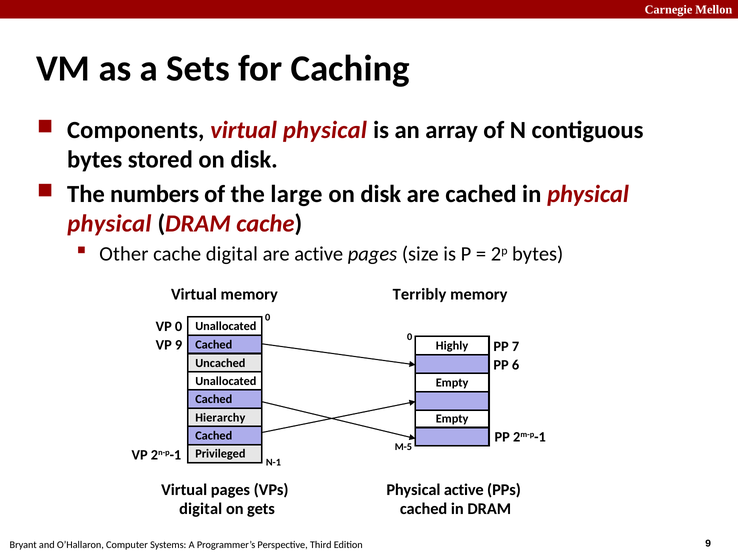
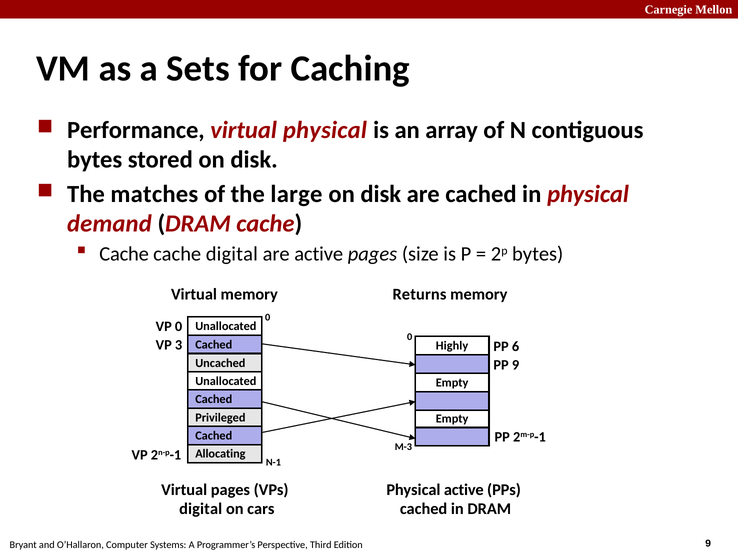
Components: Components -> Performance (136, 130)
numbers: numbers -> matches (154, 194)
physical: physical -> demand (109, 224)
Other: Other -> Cache (124, 254)
Terribly: Terribly -> Returns (419, 295)
VP 9: 9 -> 3 (179, 345)
7: 7 -> 6 (516, 347)
PP 6: 6 -> 9 (516, 365)
Hierarchy: Hierarchy -> Privileged (220, 418)
M-5: M-5 -> M-3 (403, 447)
Privileged: Privileged -> Allocating (220, 454)
gets: gets -> cars (261, 509)
